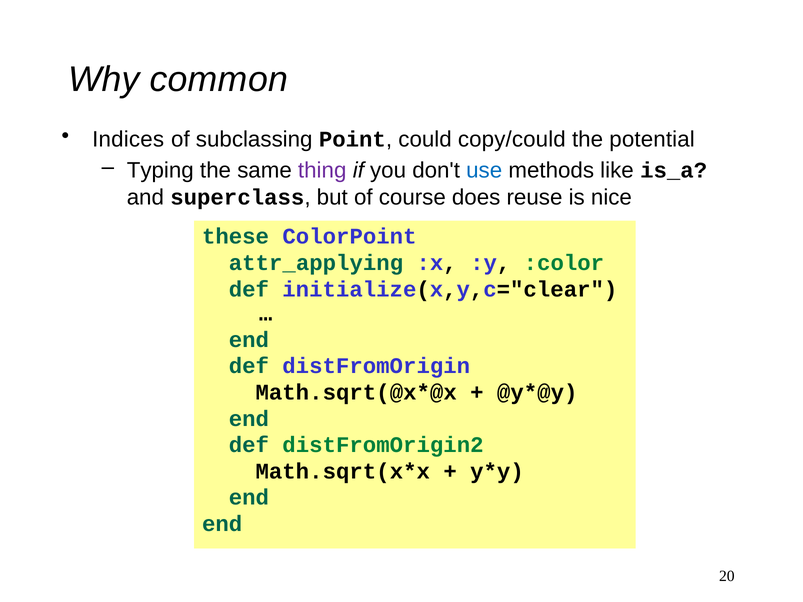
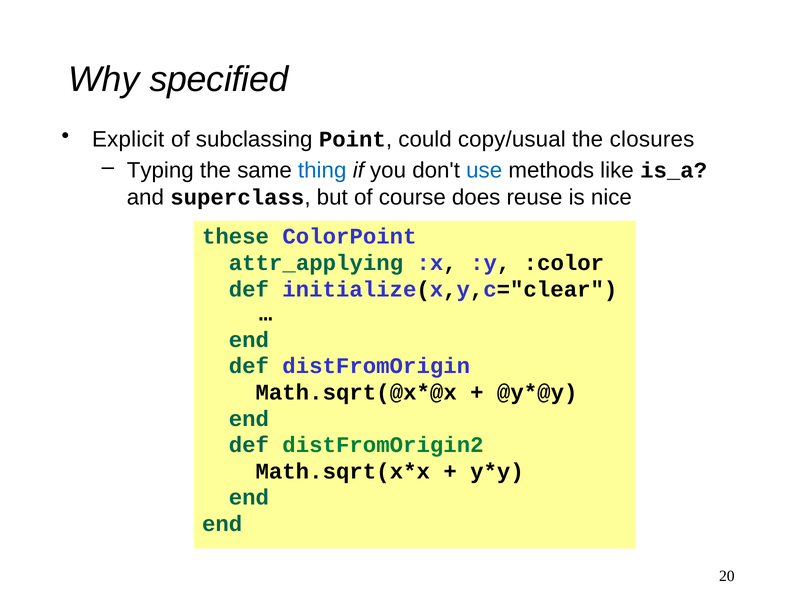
common: common -> specified (219, 79)
Indices: Indices -> Explicit (128, 139)
copy/could: copy/could -> copy/usual (512, 139)
potential: potential -> closures (652, 139)
thing colour: purple -> blue (322, 171)
:color colour: green -> black (564, 263)
